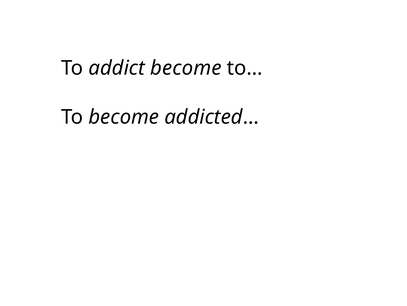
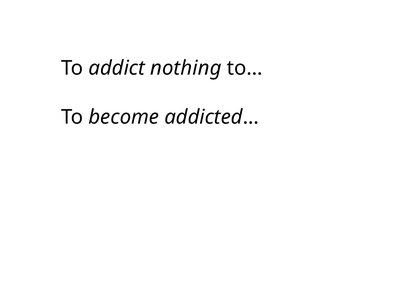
addict become: become -> nothing (186, 68)
